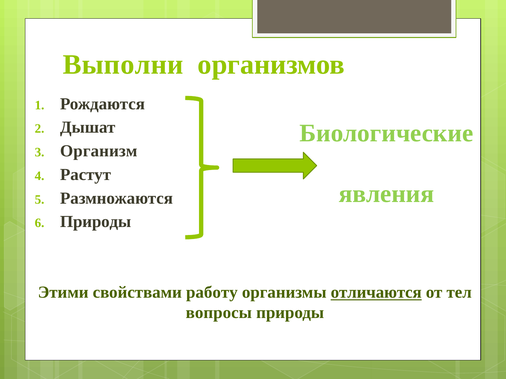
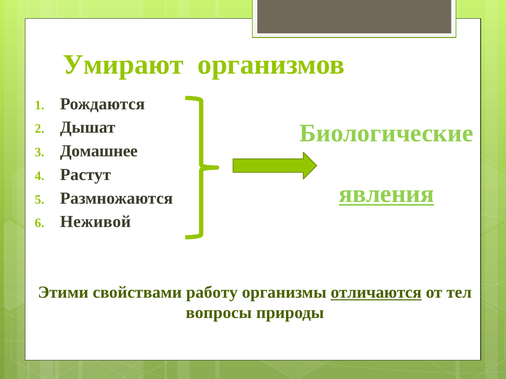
Выполни: Выполни -> Умирают (123, 65)
Организм: Организм -> Домашнее (99, 151)
явления underline: none -> present (387, 194)
Природы: Природы -> Неживой (95, 222)
